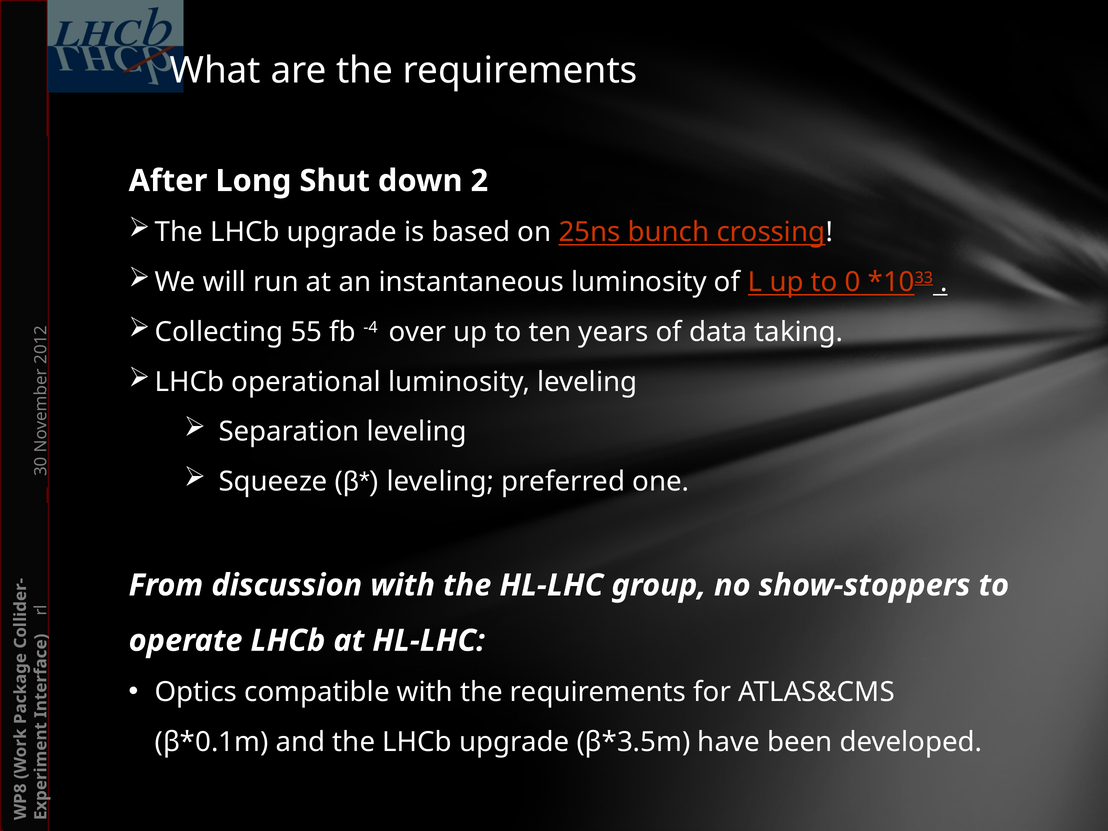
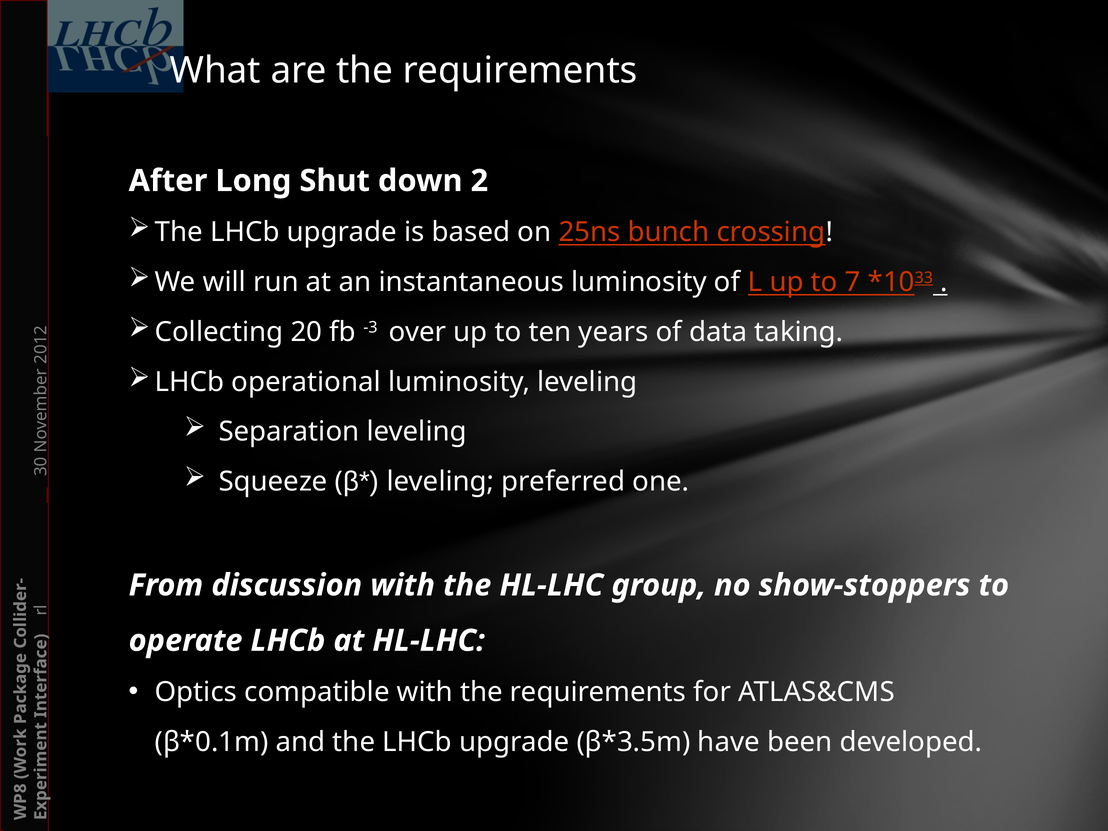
to 0: 0 -> 7 (853, 282)
55: 55 -> 20 (306, 332)
-4: -4 -> -3 (370, 328)
